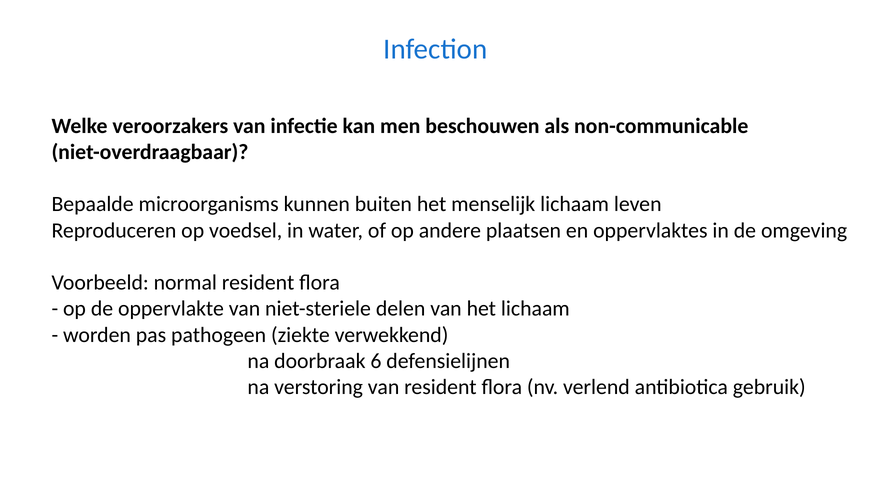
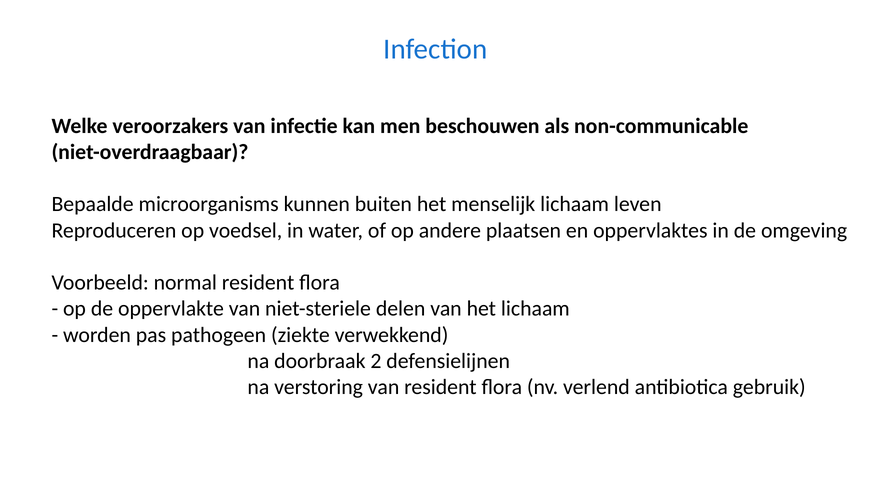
6: 6 -> 2 (376, 361)
